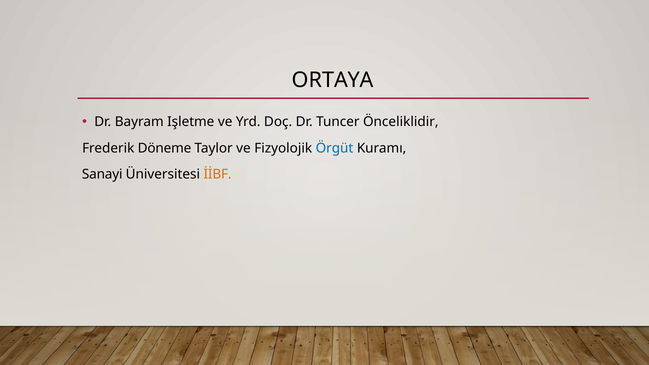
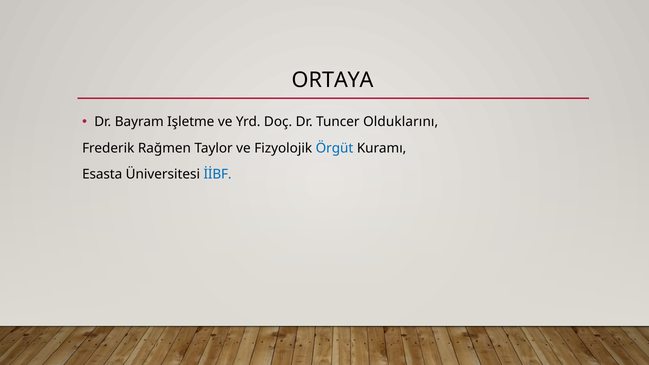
Önceliklidir: Önceliklidir -> Olduklarını (401, 122)
Döneme: Döneme -> Rağmen (164, 148)
Sanayi: Sanayi -> Esasta (102, 175)
İİBF colour: orange -> blue (218, 175)
